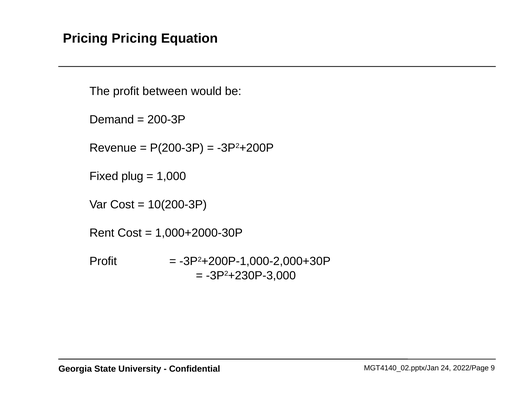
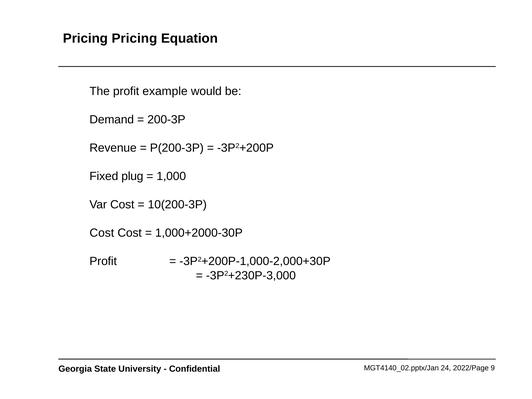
between: between -> example (165, 91)
Rent: Rent -> Cost (102, 233)
